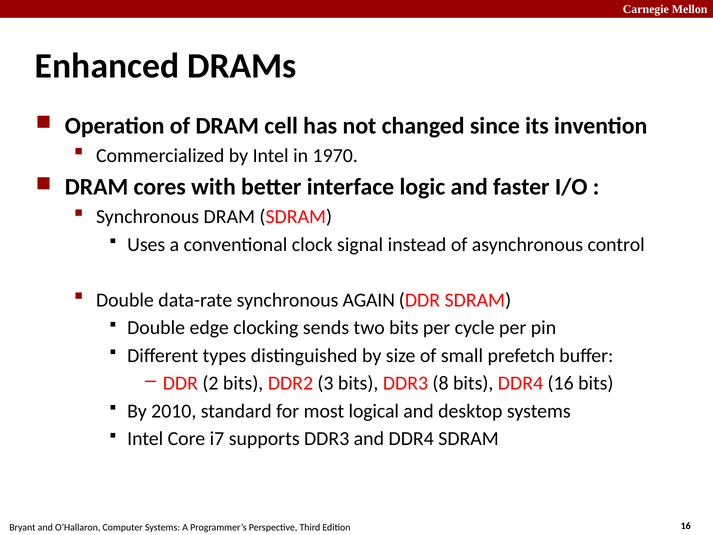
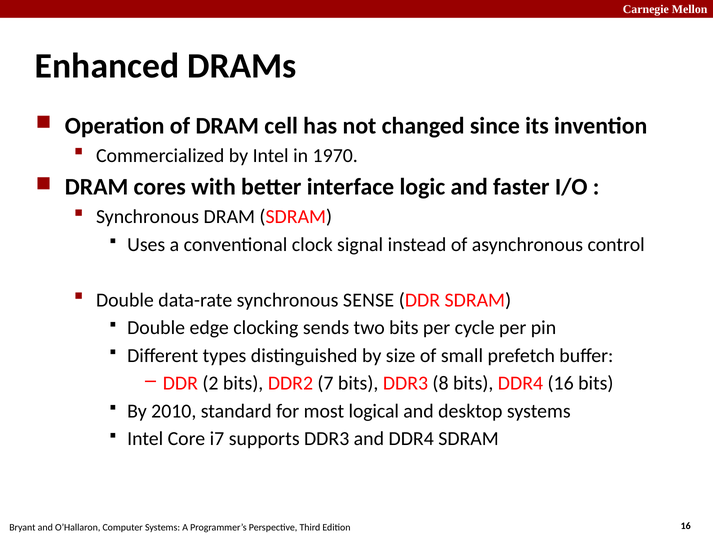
AGAIN: AGAIN -> SENSE (369, 300)
3: 3 -> 7 (325, 383)
